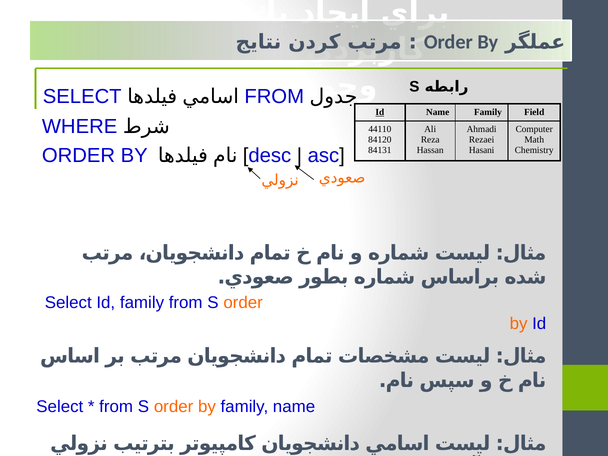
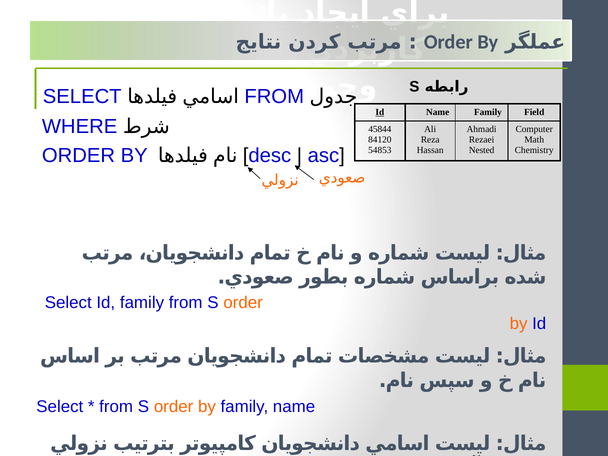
44110: 44110 -> 45844 (380, 129)
84131: 84131 -> 54853 (380, 150)
Hasani: Hasani -> Nested (482, 150)
